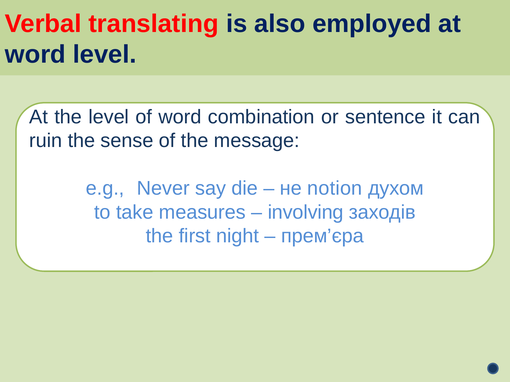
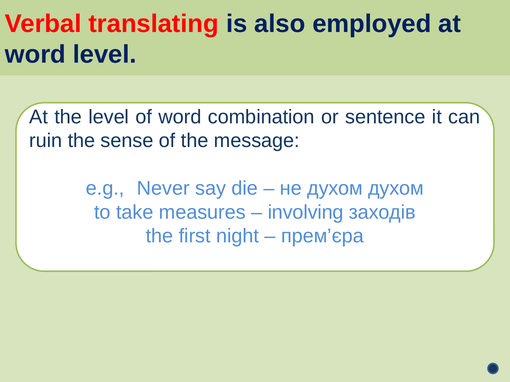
не notion: notion -> духом (335, 189)
